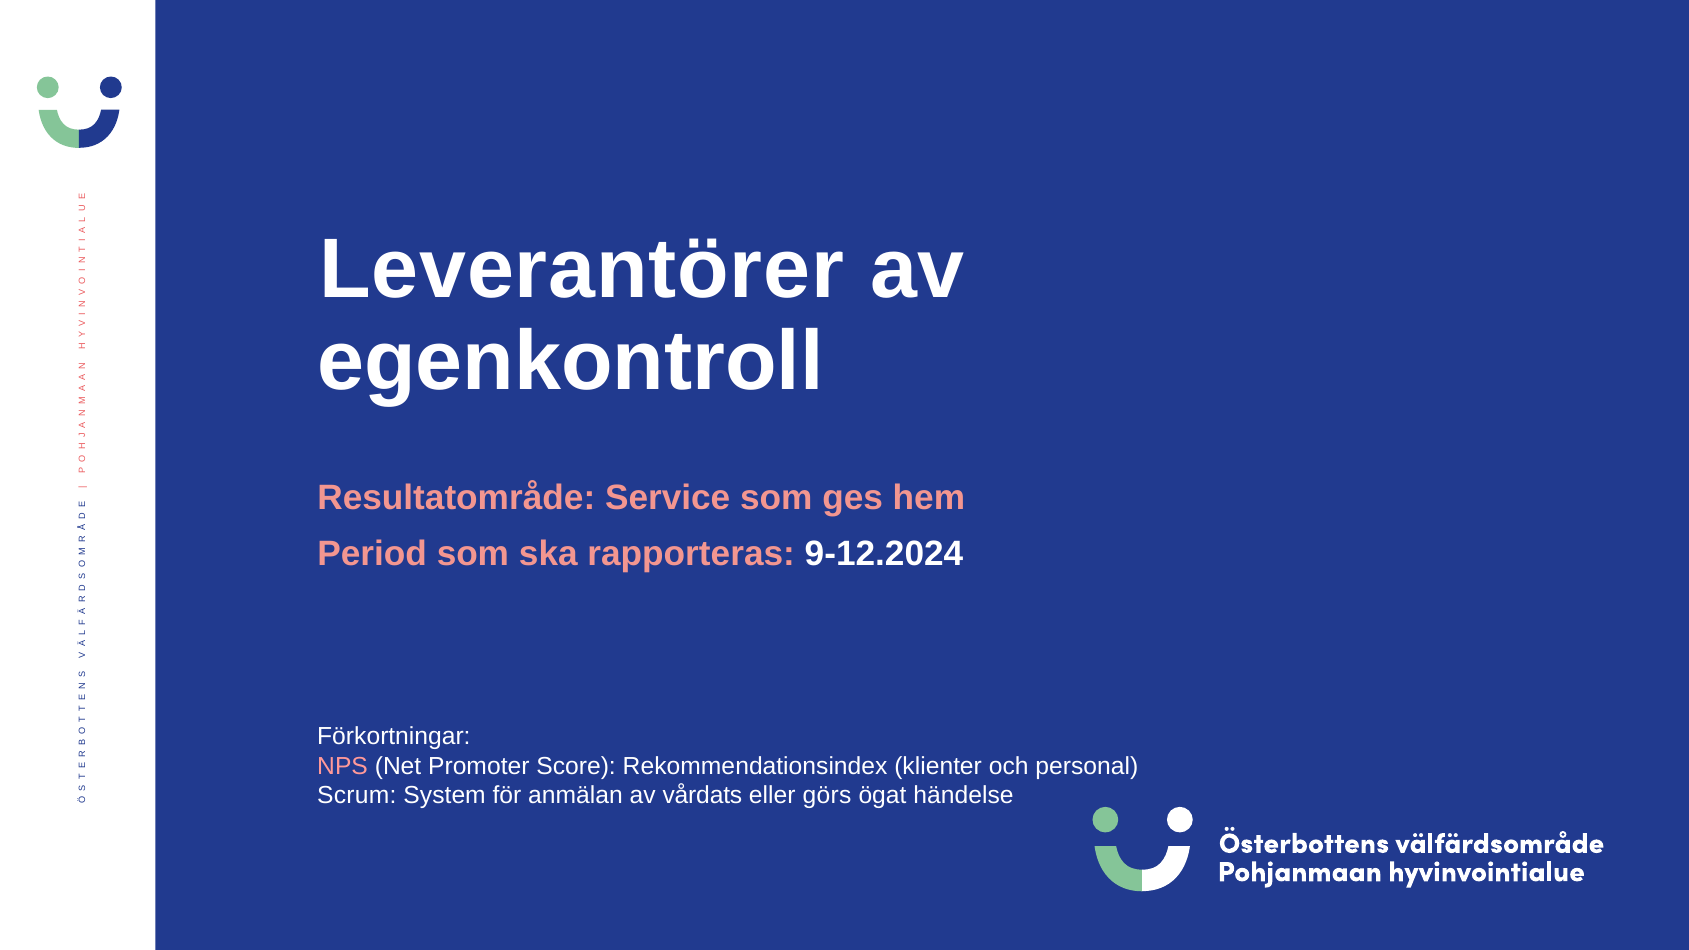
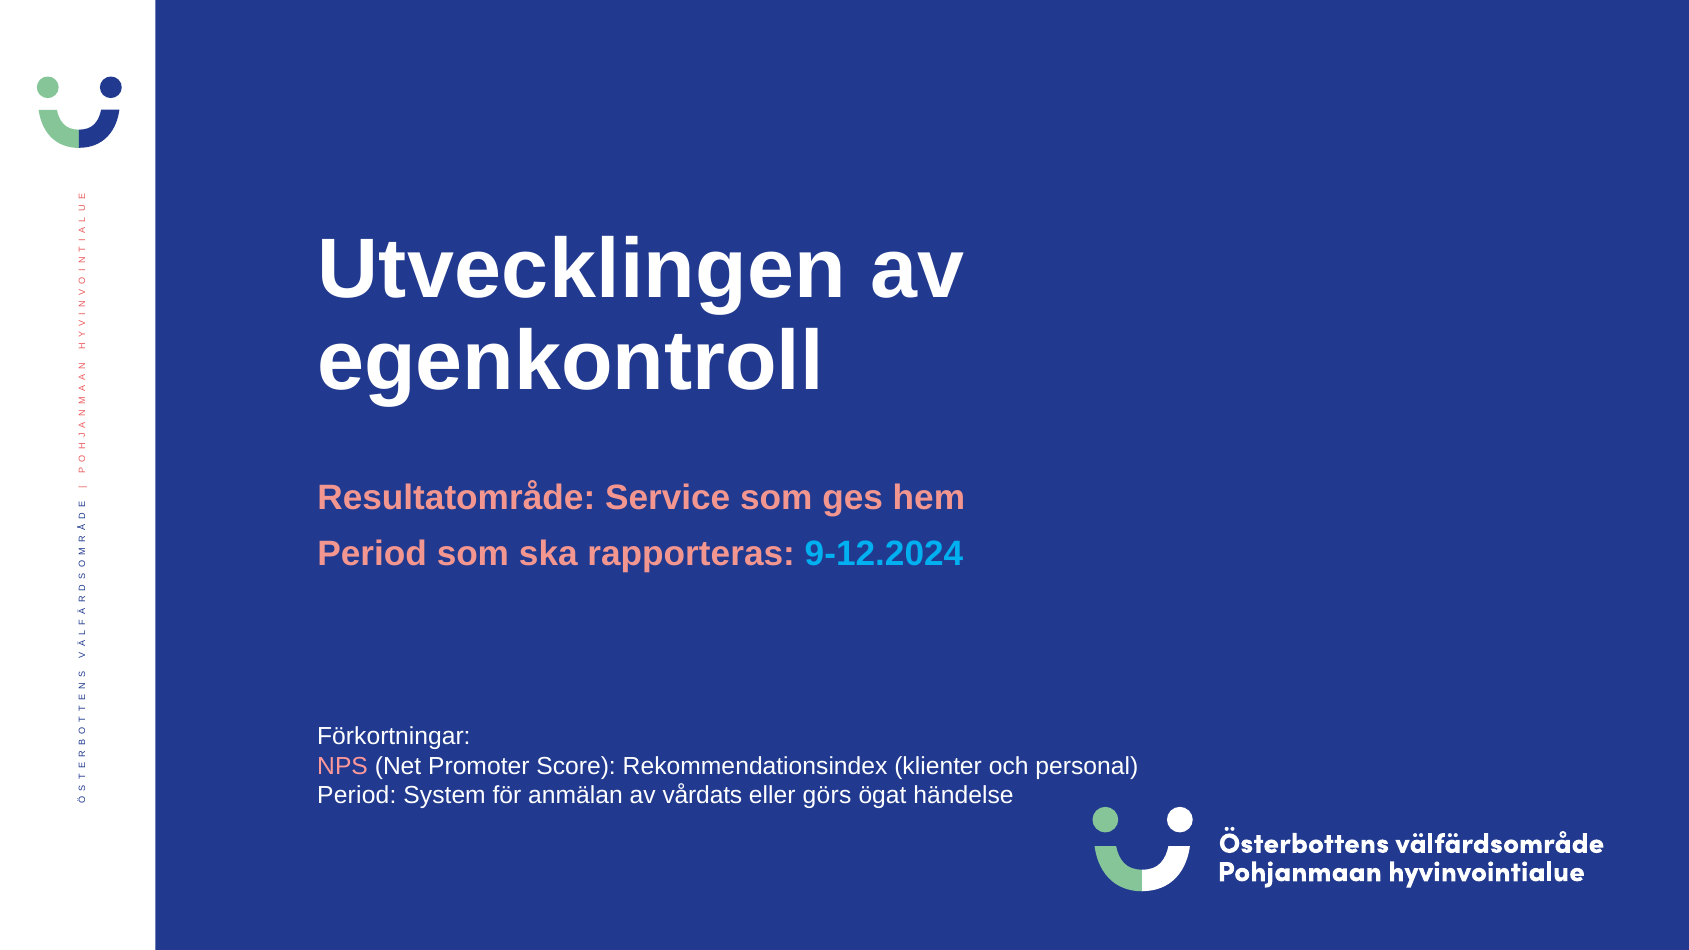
Leverantörer: Leverantörer -> Utvecklingen (582, 270)
9-12.2024 colour: white -> light blue (884, 554)
Scrum: Scrum -> Period (357, 796)
